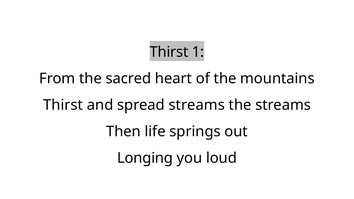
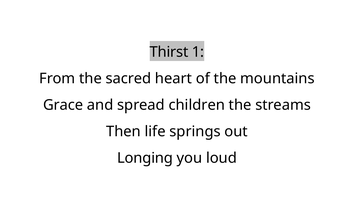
Thirst: Thirst -> Grace (63, 105)
spread streams: streams -> children (197, 105)
